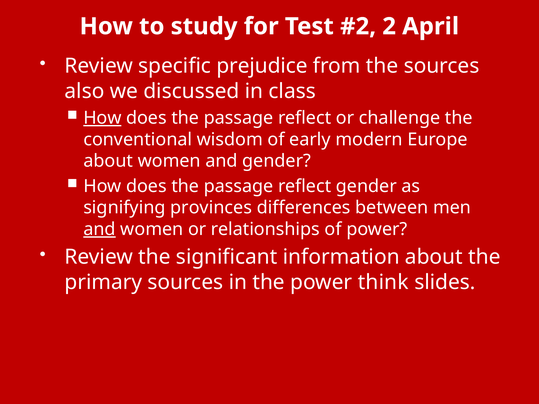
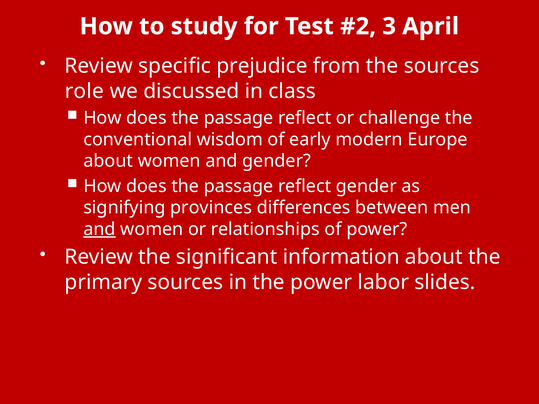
2: 2 -> 3 (389, 26)
also: also -> role (84, 91)
How underline: present -> none (103, 118)
think: think -> labor (383, 282)
